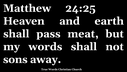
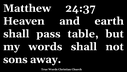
24:25: 24:25 -> 24:37 (80, 8)
meat: meat -> table (83, 34)
